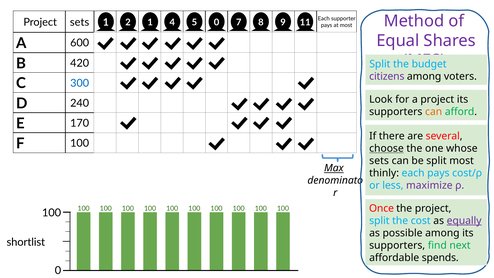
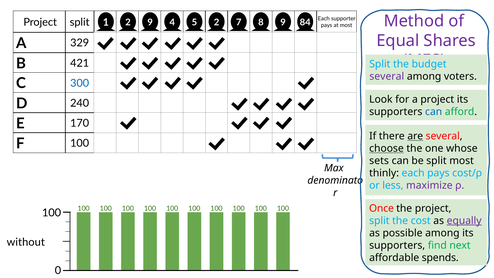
sets: sets -> split (80, 22)
5 0: 0 -> 2 (217, 22)
11: 11 -> 84 (305, 22)
2 1: 1 -> 9 (150, 22)
600: 600 -> 329 (80, 43)
420: 420 -> 421 (80, 63)
citizens: citizens -> several (387, 77)
can colour: orange -> blue (434, 112)
are underline: none -> present (415, 136)
Max underline: present -> none (334, 168)
shortlist: shortlist -> without (26, 242)
